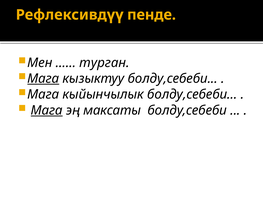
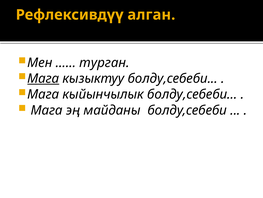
пенде: пенде -> алган (151, 15)
Мага underline: present -> none (47, 110)
максаты: максаты -> майданы (112, 110)
